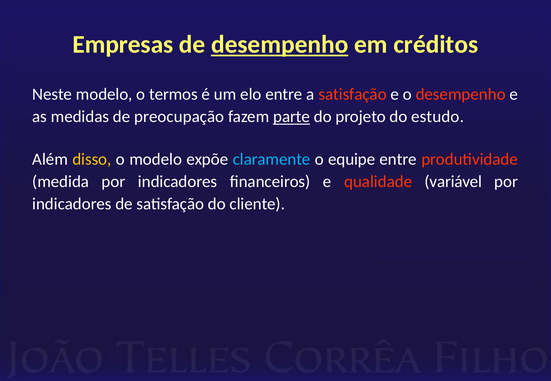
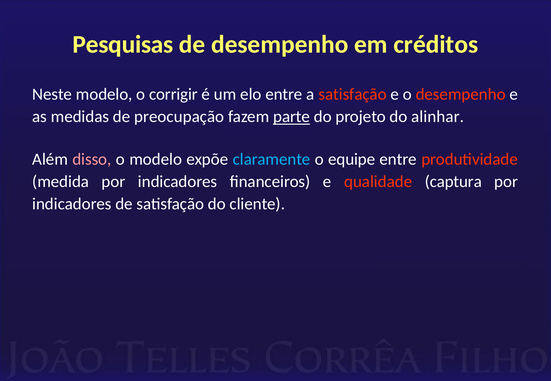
Empresas: Empresas -> Pesquisas (123, 45)
desempenho underline: present -> none (280, 45)
termos: termos -> corrigir (173, 95)
estudo: estudo -> alinhar (438, 117)
disso colour: yellow -> pink (92, 160)
variável: variável -> captura (453, 182)
